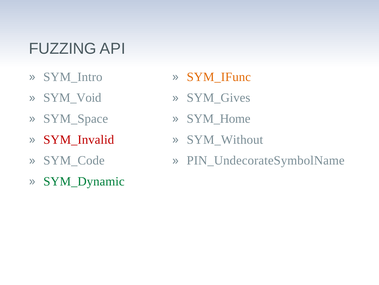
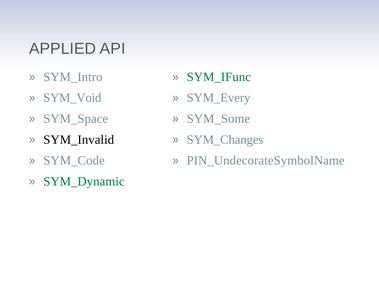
FUZZING: FUZZING -> APPLIED (63, 48)
SYM_IFunc colour: orange -> green (219, 77)
SYM_Gives: SYM_Gives -> SYM_Every (219, 98)
SYM_Home: SYM_Home -> SYM_Some (218, 118)
SYM_Invalid colour: red -> black (79, 139)
SYM_Without: SYM_Without -> SYM_Changes (225, 139)
